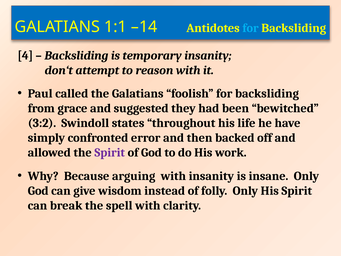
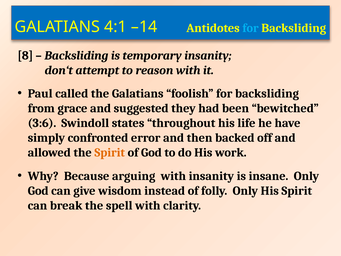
1:1: 1:1 -> 4:1 (115, 27)
4: 4 -> 8 (25, 55)
3:2: 3:2 -> 3:6 (42, 123)
Spirit colour: purple -> orange (110, 153)
